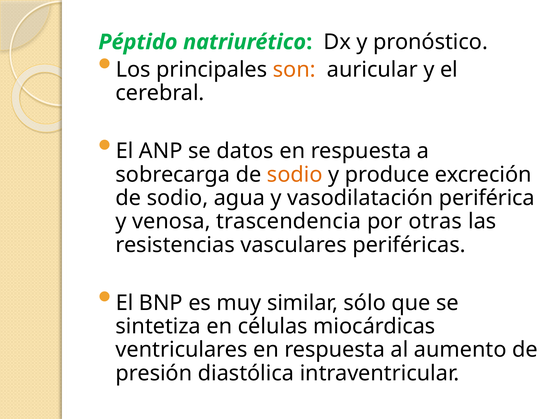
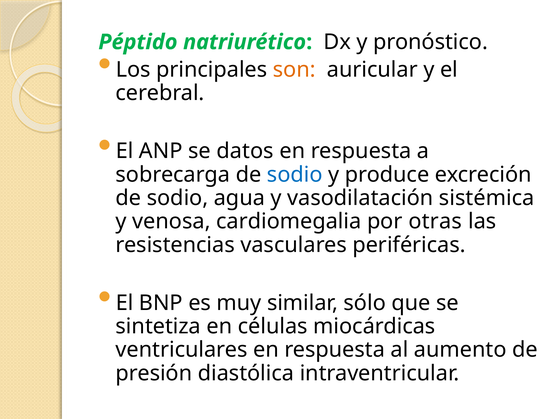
sodio colour: orange -> blue (295, 175)
periférica: periférica -> sistémica (487, 198)
trascendencia: trascendencia -> cardiomegalia (289, 222)
